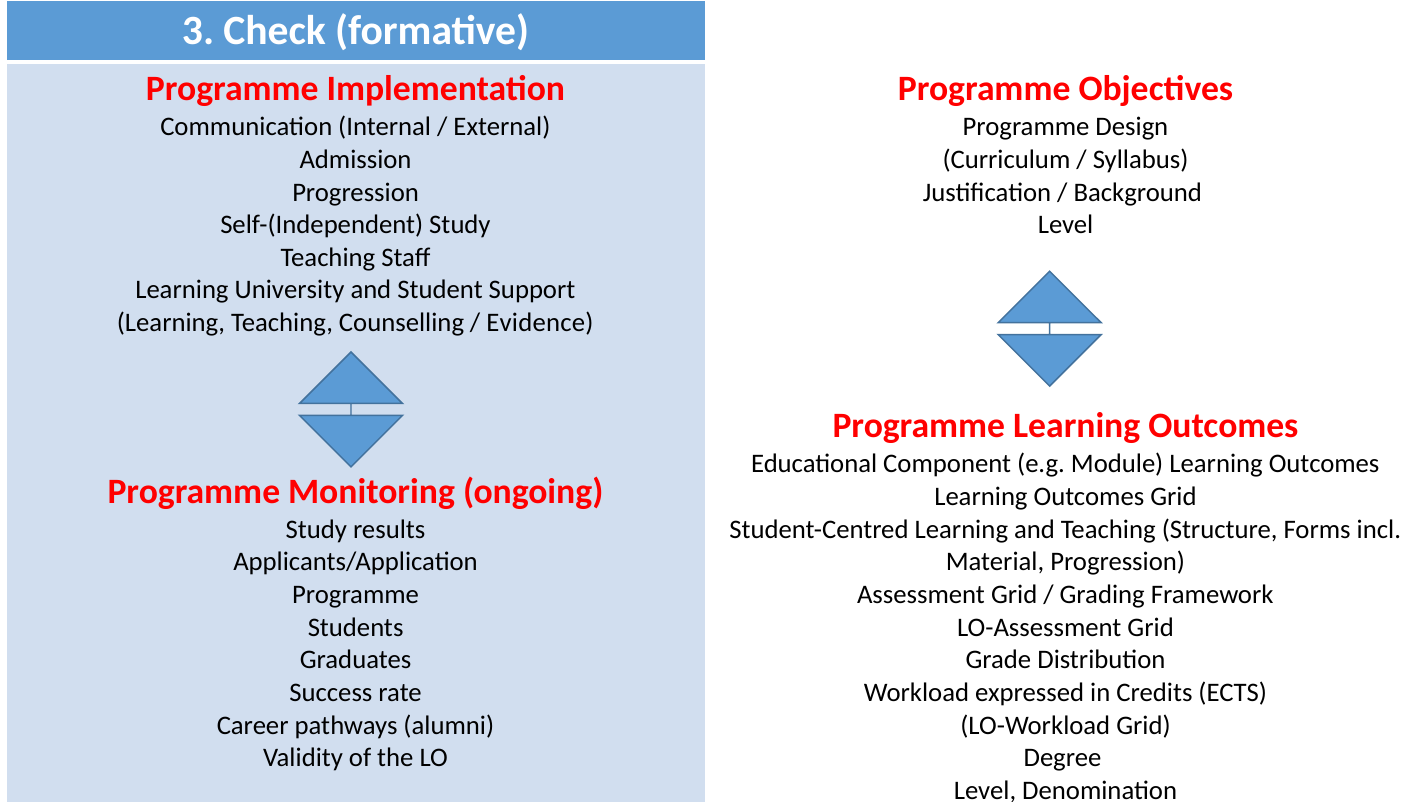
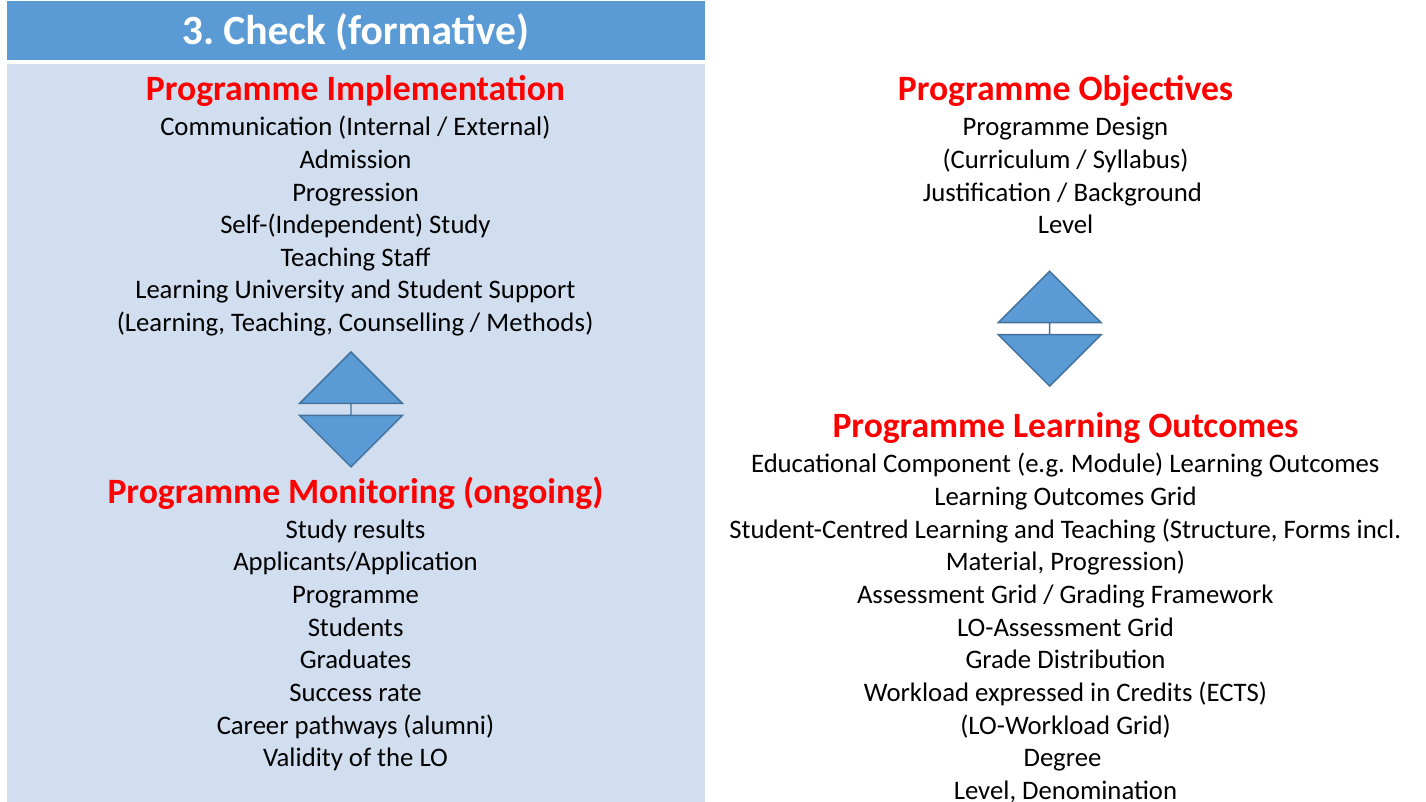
Evidence: Evidence -> Methods (540, 323)
